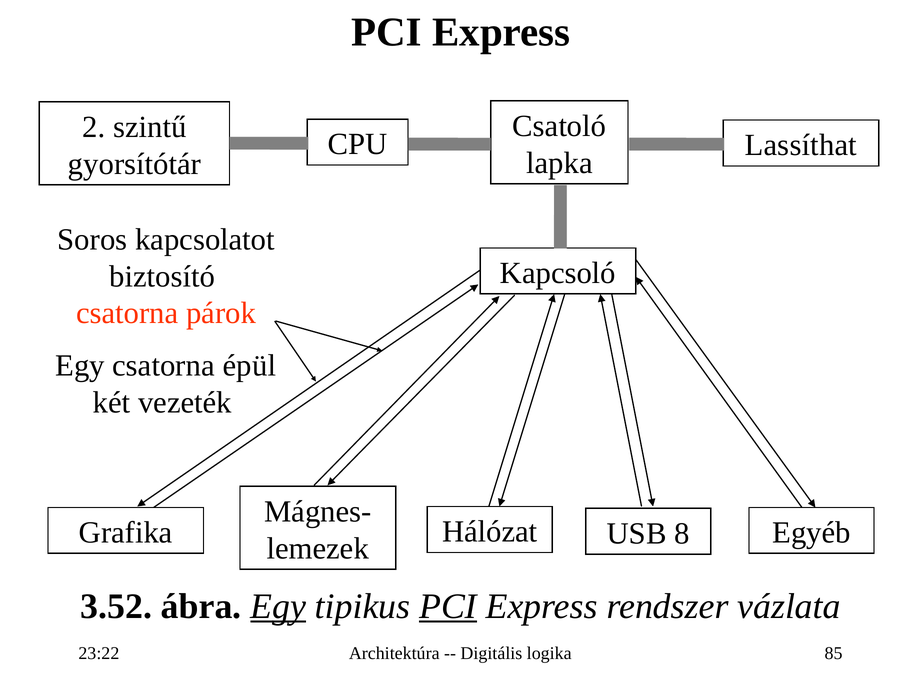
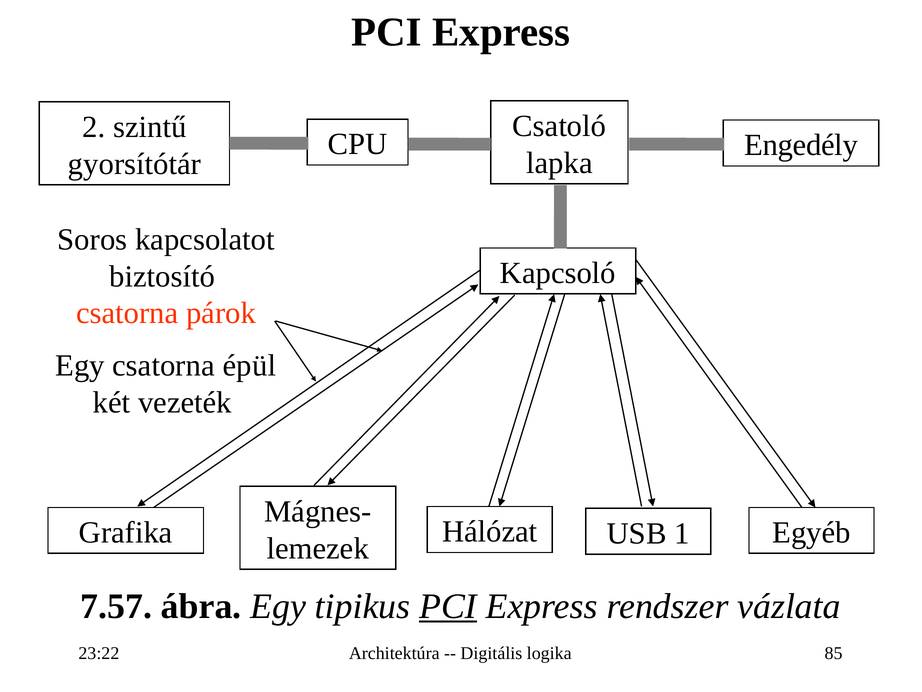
Lassíthat: Lassíthat -> Engedély (801, 145)
8: 8 -> 1 (682, 533)
3.52: 3.52 -> 7.57 (116, 606)
Egy underline: present -> none (278, 606)
